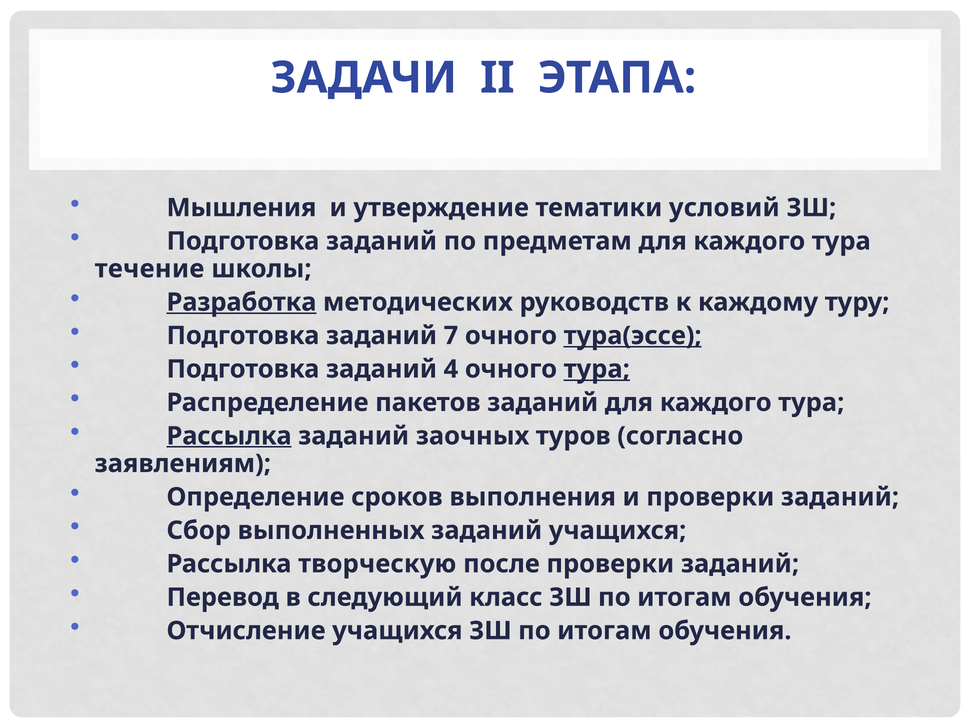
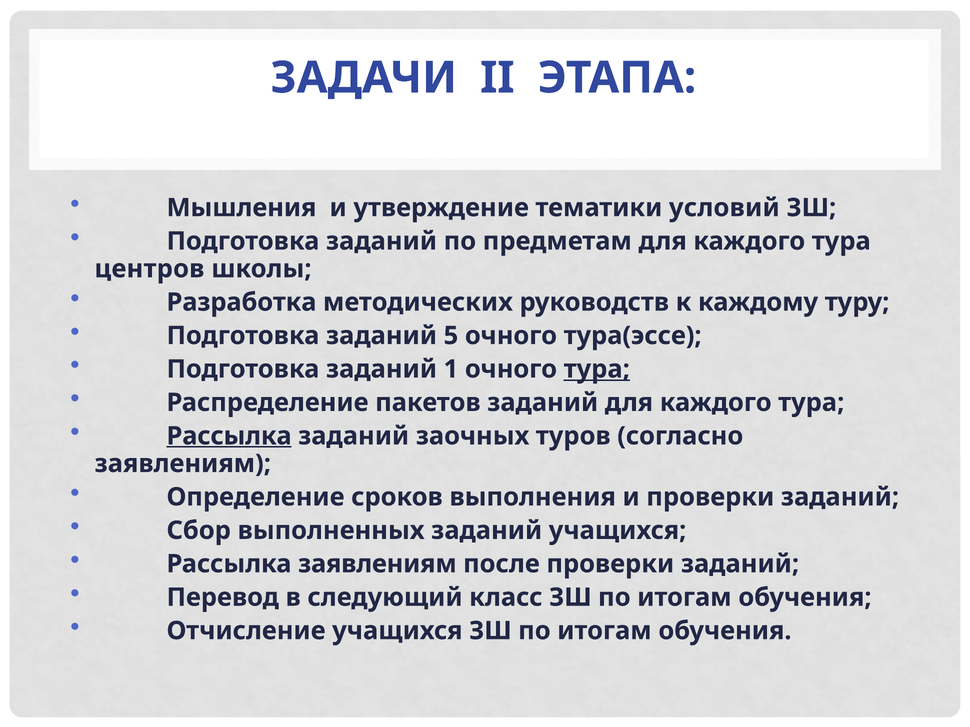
течение: течение -> центров (150, 269)
Разработка underline: present -> none (242, 302)
7: 7 -> 5 (451, 336)
тура(эссе underline: present -> none (633, 336)
4: 4 -> 1 (451, 369)
Рассылка творческую: творческую -> заявлениям (377, 564)
